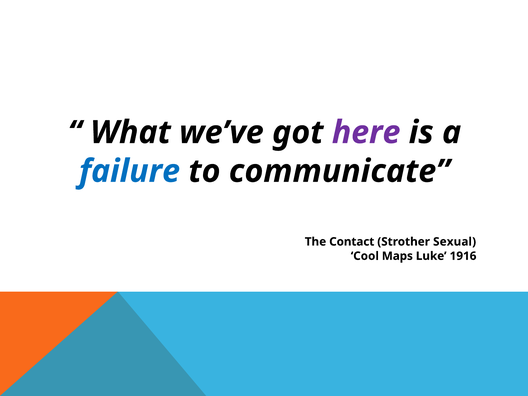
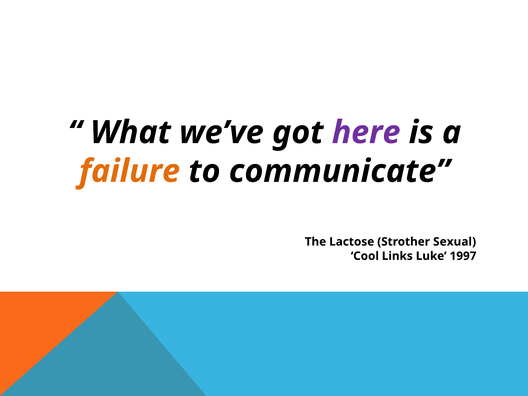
failure colour: blue -> orange (130, 171)
Contact: Contact -> Lactose (352, 242)
Maps: Maps -> Links (397, 256)
1916: 1916 -> 1997 (463, 256)
